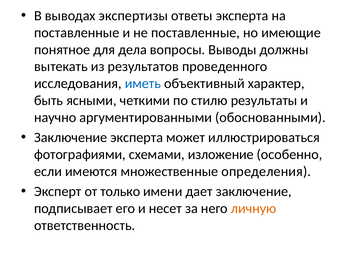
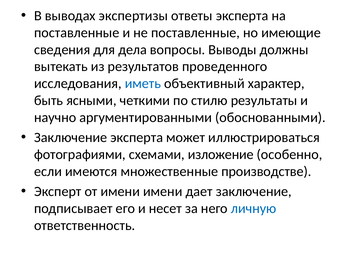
понятное: понятное -> сведения (62, 50)
определения: определения -> производстве (266, 171)
от только: только -> имени (120, 191)
личную colour: orange -> blue (254, 208)
